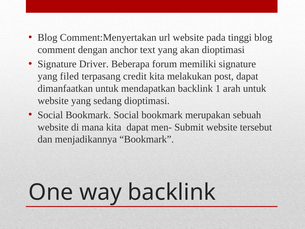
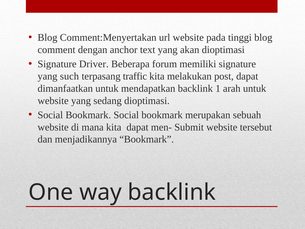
filed: filed -> such (69, 76)
credit: credit -> traffic (135, 76)
